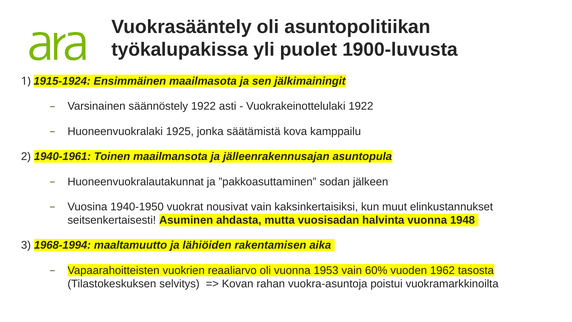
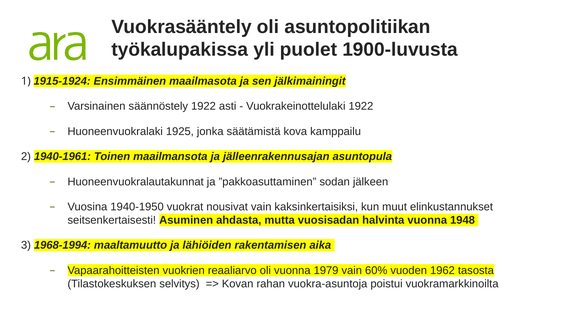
1953: 1953 -> 1979 (326, 270)
